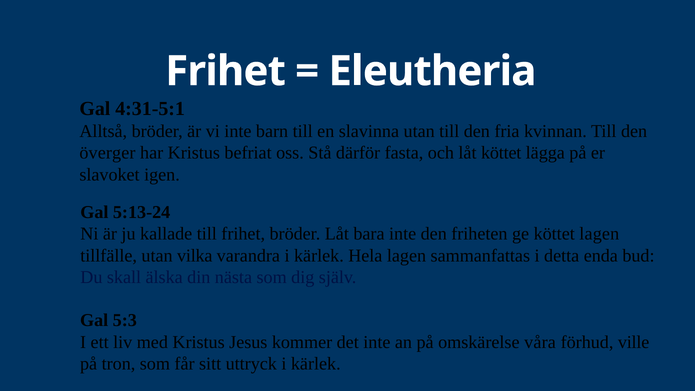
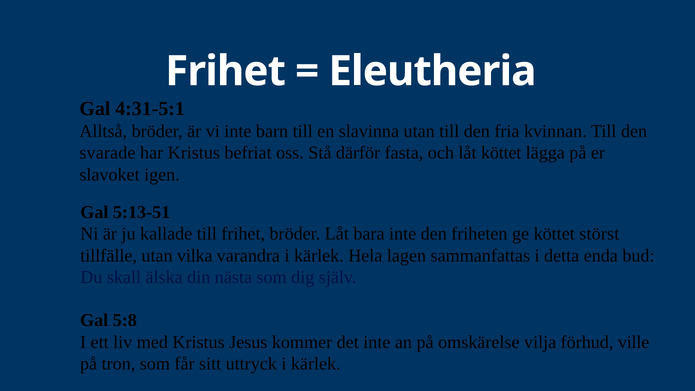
överger: överger -> svarade (107, 153)
5:13-24: 5:13-24 -> 5:13-51 (142, 212)
köttet lagen: lagen -> störst (599, 234)
5:3: 5:3 -> 5:8 (125, 320)
våra: våra -> vilja (540, 342)
